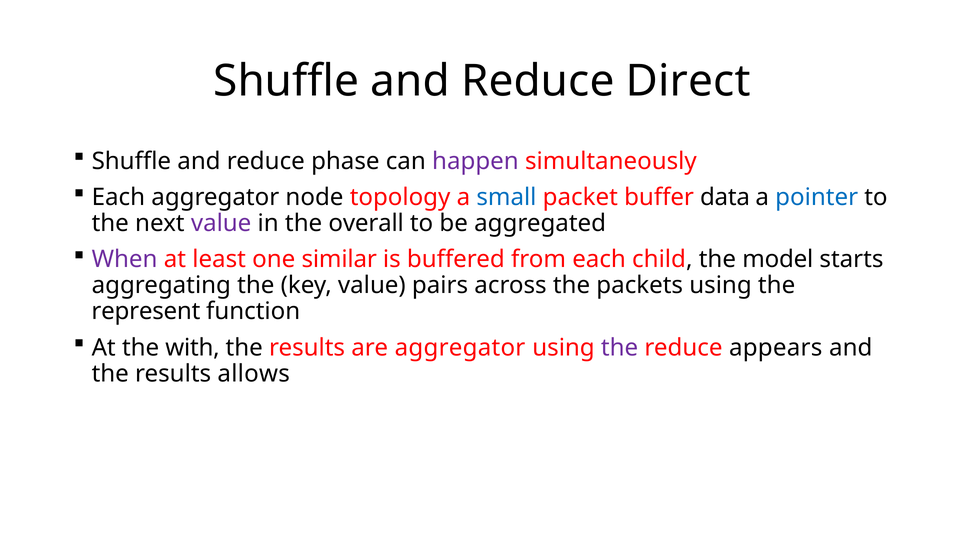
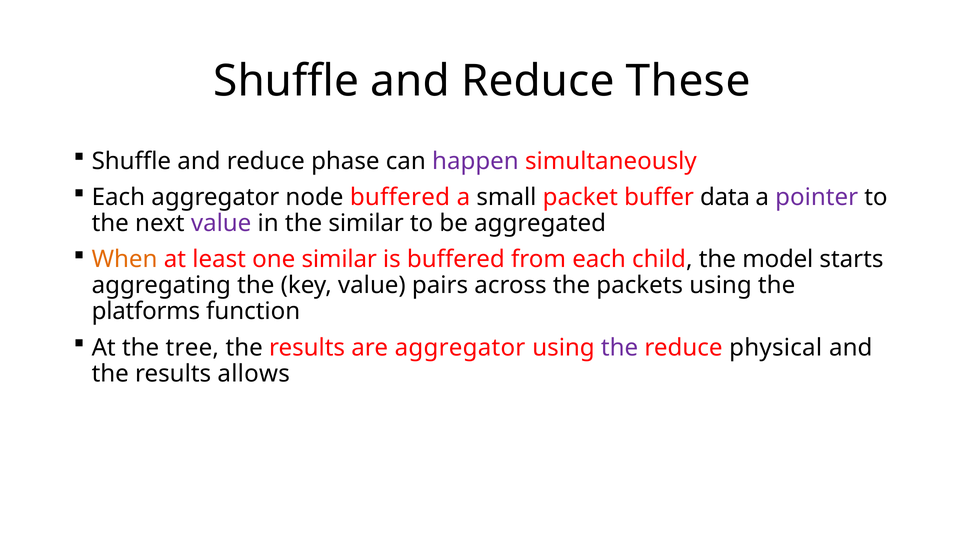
Direct: Direct -> These (688, 81)
node topology: topology -> buffered (400, 197)
small colour: blue -> black (506, 197)
pointer colour: blue -> purple (817, 197)
the overall: overall -> similar (366, 223)
When colour: purple -> orange (125, 259)
represent: represent -> platforms (146, 311)
with: with -> tree (192, 347)
appears: appears -> physical (776, 347)
